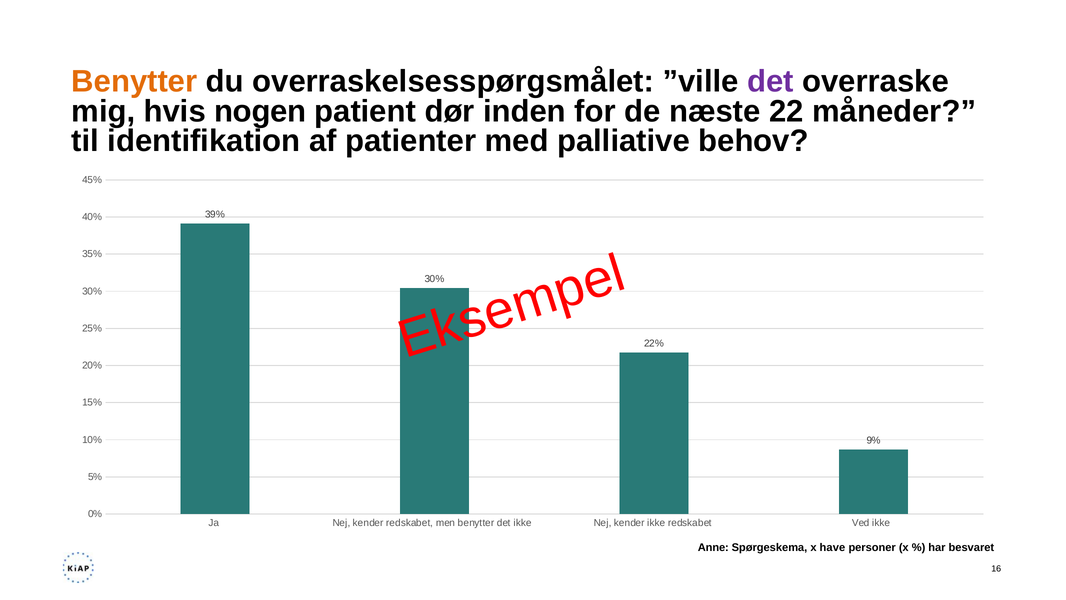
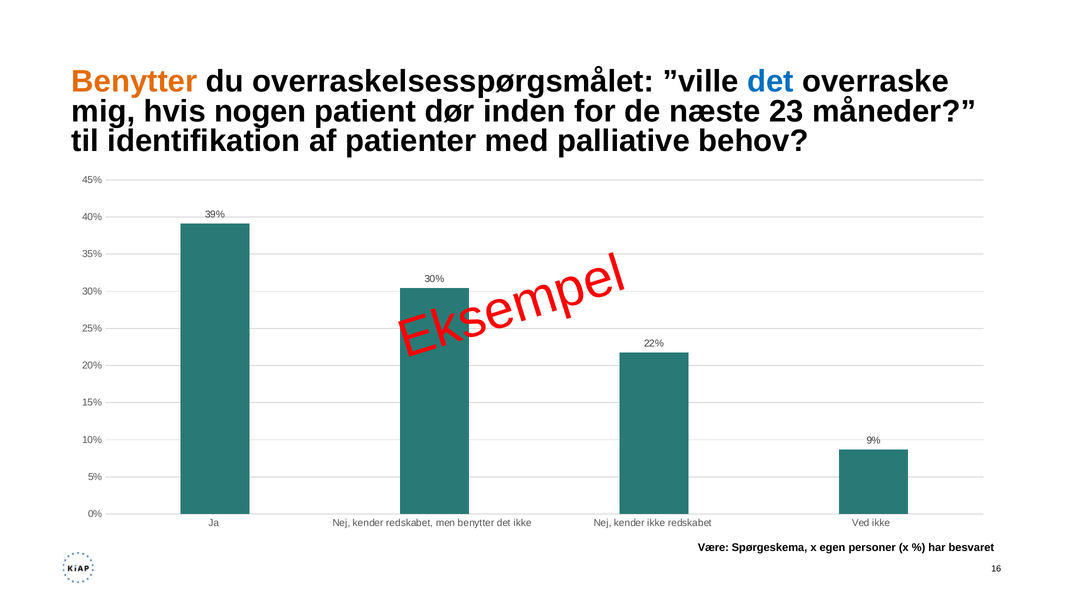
det colour: purple -> blue (770, 81)
22: 22 -> 23 (786, 111)
Anne: Anne -> Være (713, 547)
have: have -> egen (832, 547)
